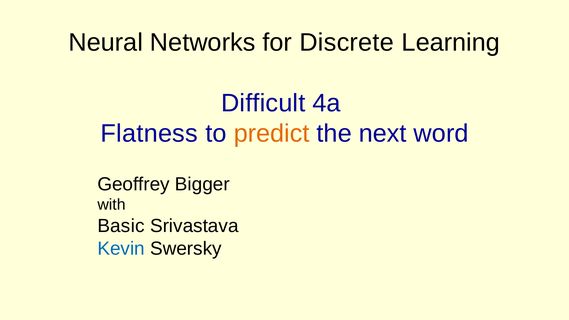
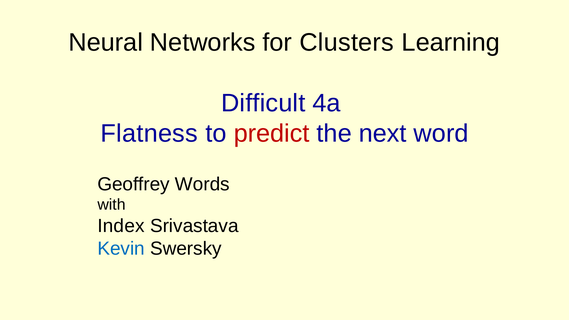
Discrete: Discrete -> Clusters (347, 43)
predict colour: orange -> red (272, 134)
Bigger: Bigger -> Words (202, 184)
Basic: Basic -> Index (121, 226)
